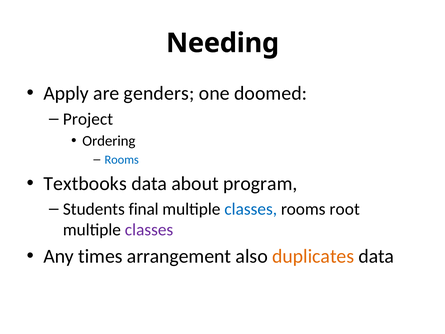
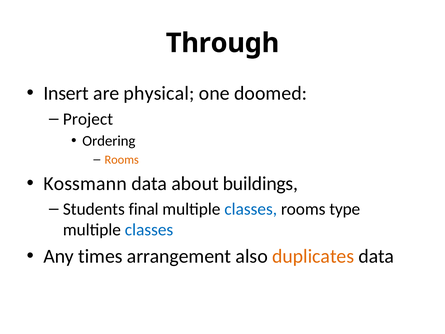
Needing: Needing -> Through (223, 43)
Apply: Apply -> Insert (66, 93)
genders: genders -> physical (159, 93)
Rooms colour: blue -> orange (122, 160)
Textbooks: Textbooks -> Kossmann (85, 183)
program: program -> buildings (260, 183)
root: root -> type (345, 209)
classes colour: purple -> blue (149, 230)
